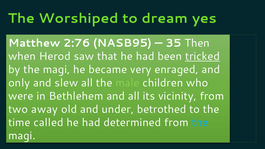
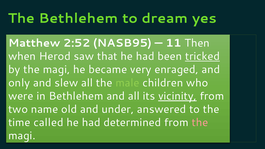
The Worshiped: Worshiped -> Bethlehem (78, 18)
2:76: 2:76 -> 2:52 (77, 43)
35: 35 -> 11 (174, 43)
vicinity underline: none -> present (177, 96)
away: away -> name (45, 109)
betrothed: betrothed -> answered (162, 109)
the colour: light blue -> pink (200, 123)
